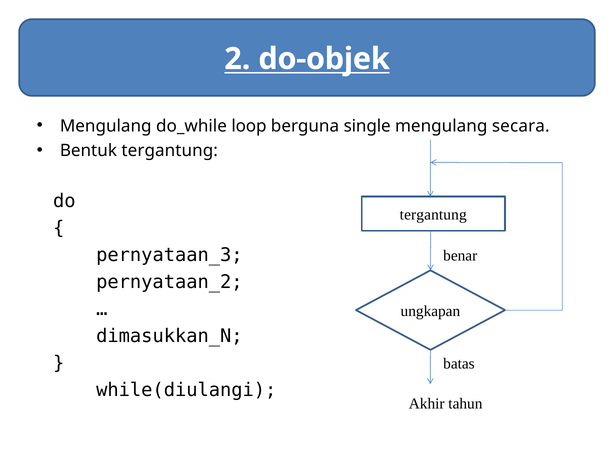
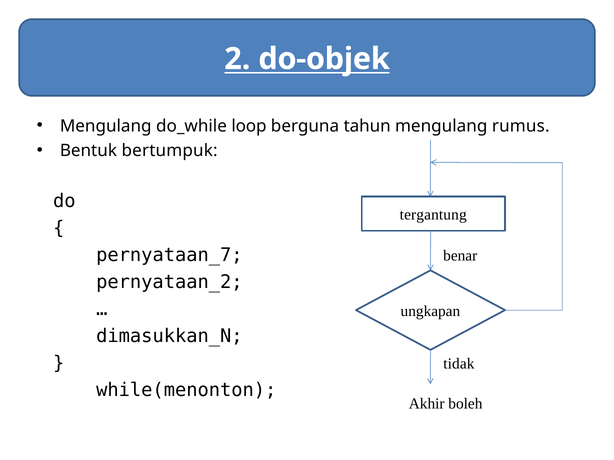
single: single -> tahun (367, 126)
secara: secara -> rumus (521, 126)
Bentuk tergantung: tergantung -> bertumpuk (170, 151)
pernyataan_3: pernyataan_3 -> pernyataan_7 (169, 255)
batas: batas -> tidak (459, 364)
while(diulangi: while(diulangi -> while(menonton (186, 390)
tahun: tahun -> boleh (465, 404)
